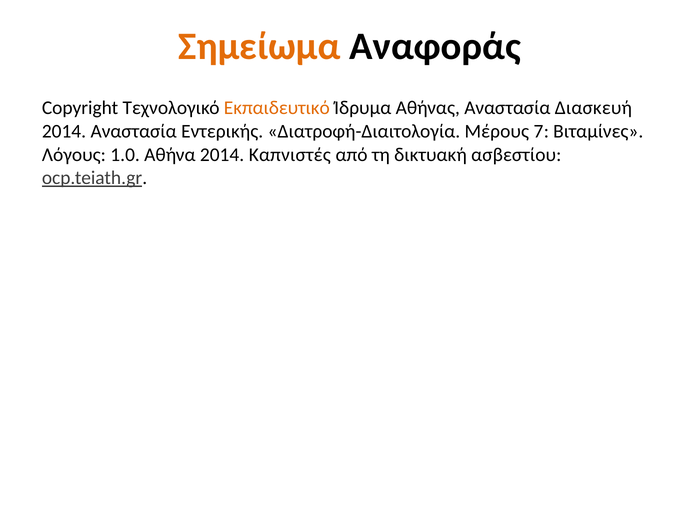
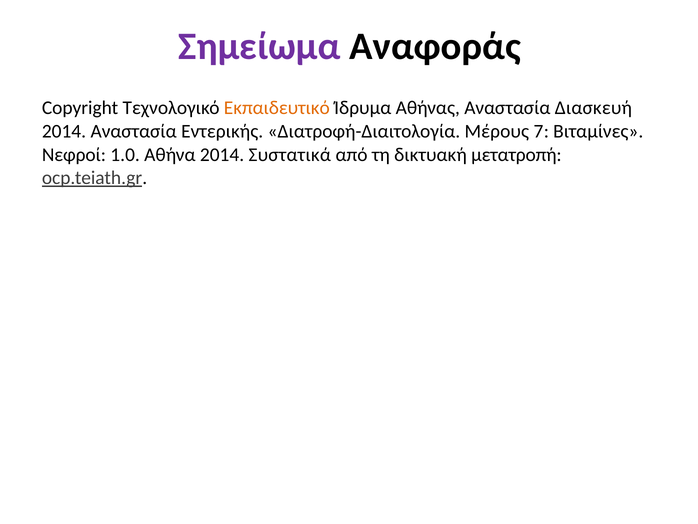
Σημείωμα colour: orange -> purple (260, 46)
Λόγους: Λόγους -> Νεφροί (74, 154)
Καπνιστές: Καπνιστές -> Συστατικά (290, 154)
ασβεστίου: ασβεστίου -> μετατροπή (516, 154)
